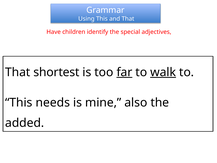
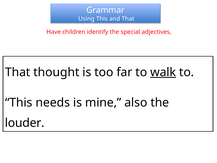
shortest: shortest -> thought (56, 72)
far underline: present -> none (124, 72)
added: added -> louder (25, 123)
